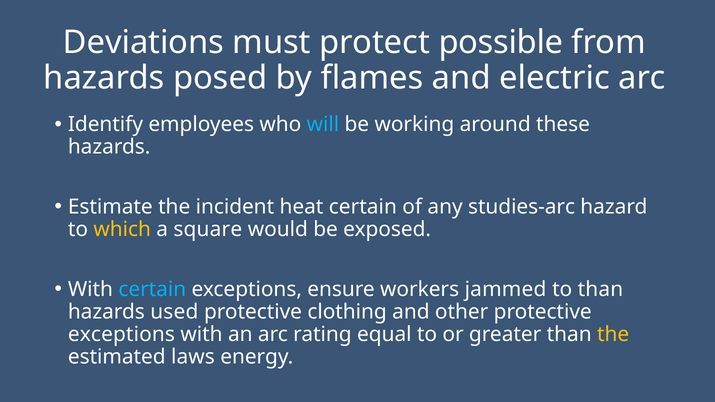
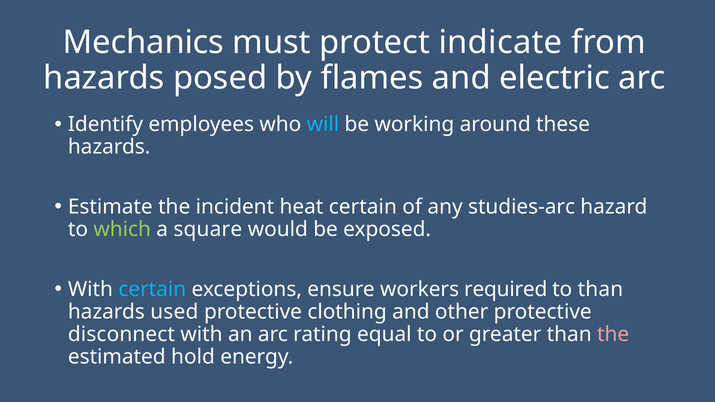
Deviations: Deviations -> Mechanics (144, 42)
possible: possible -> indicate (500, 42)
which colour: yellow -> light green (122, 230)
jammed: jammed -> required (506, 289)
exceptions: exceptions -> disconnect (121, 335)
the colour: yellow -> pink (613, 335)
laws: laws -> hold (193, 357)
